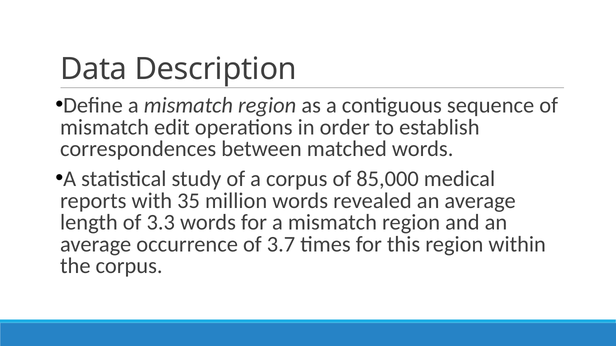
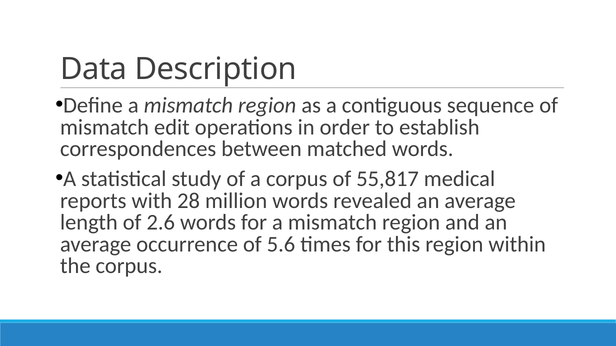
85,000: 85,000 -> 55,817 (388, 179)
35: 35 -> 28 (189, 201)
3.3: 3.3 -> 2.6 (161, 223)
3.7: 3.7 -> 5.6 (281, 245)
